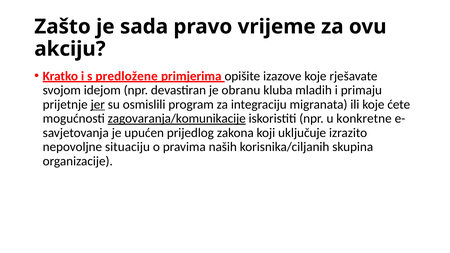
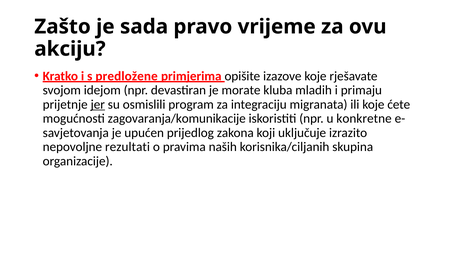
obranu: obranu -> morate (241, 90)
zagovaranja/komunikacije underline: present -> none (177, 119)
situaciju: situaciju -> rezultati (127, 147)
